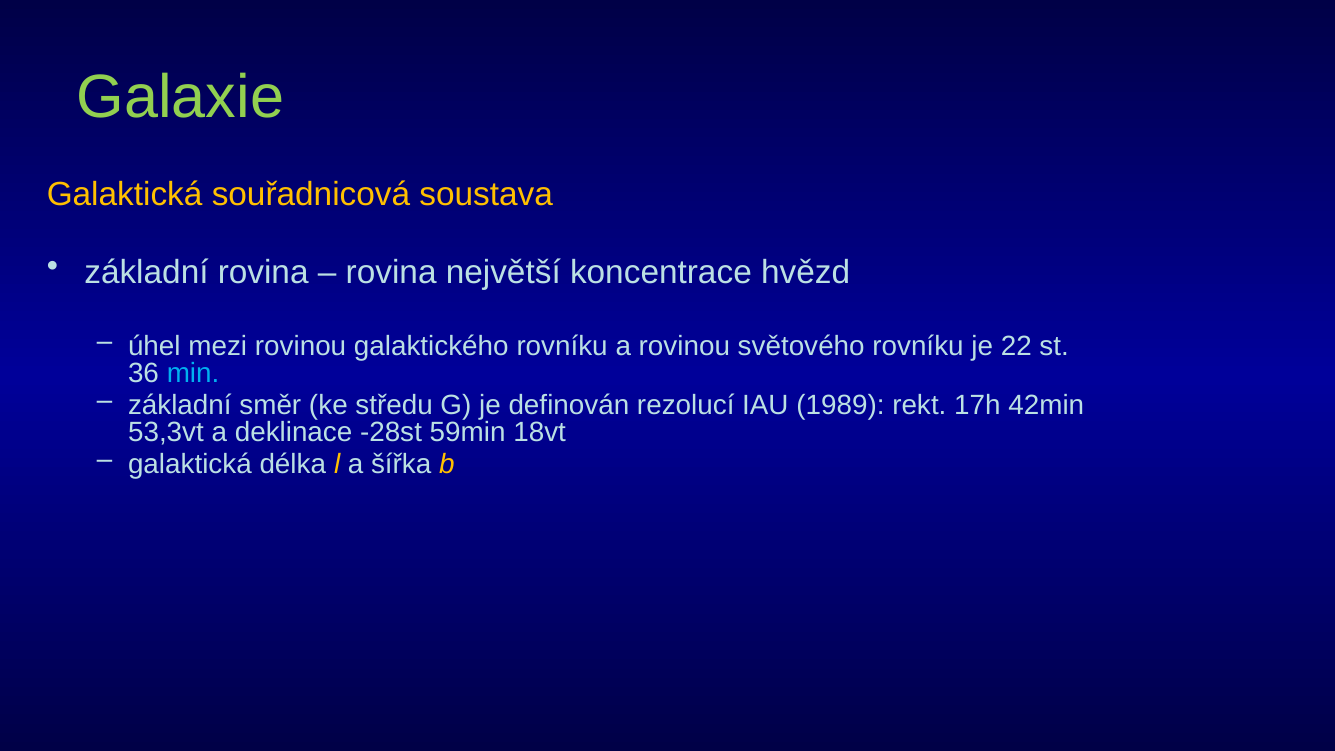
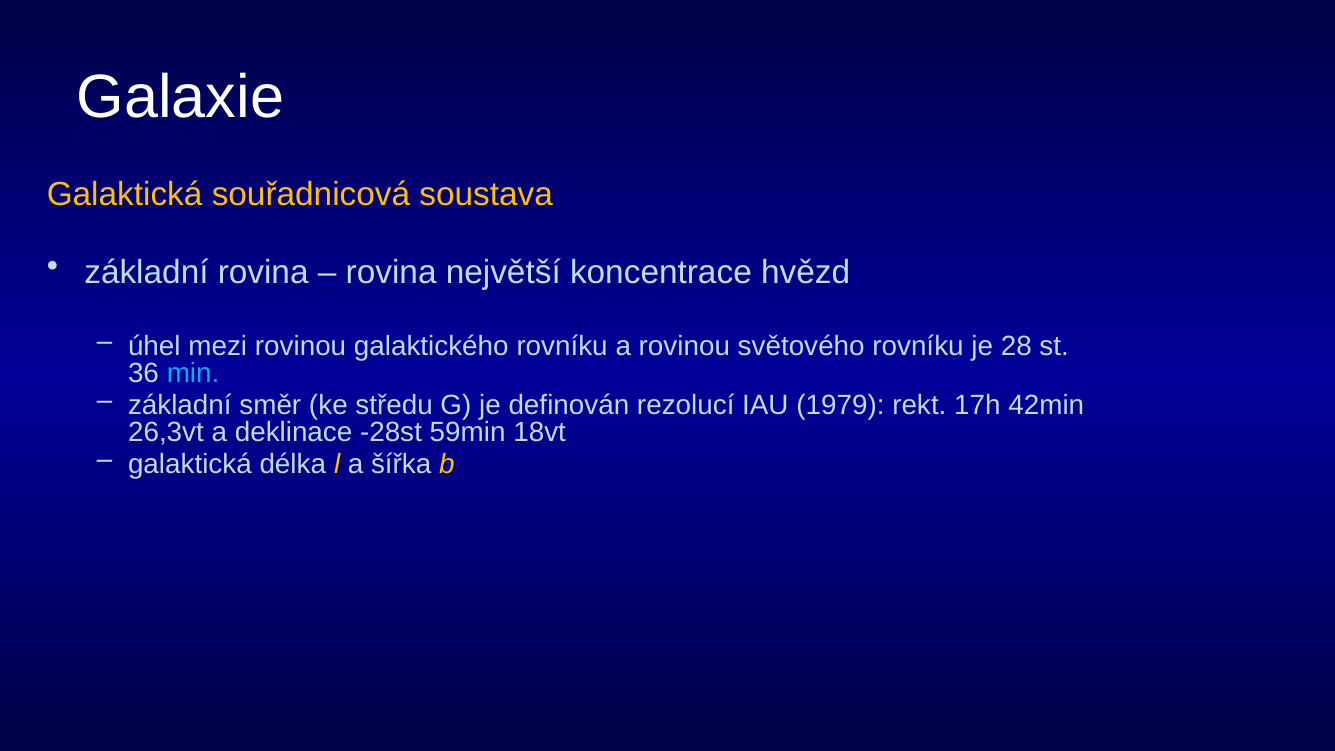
Galaxie colour: light green -> white (180, 97)
22: 22 -> 28 (1016, 346)
1989: 1989 -> 1979 (840, 405)
53,3vt: 53,3vt -> 26,3vt (166, 432)
